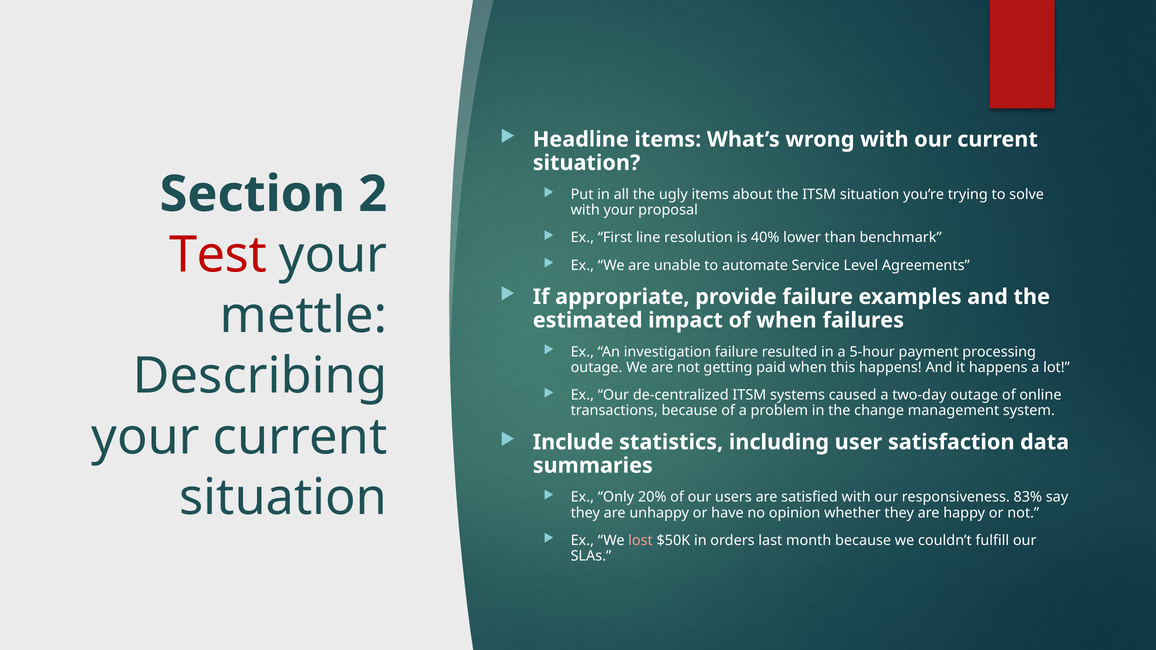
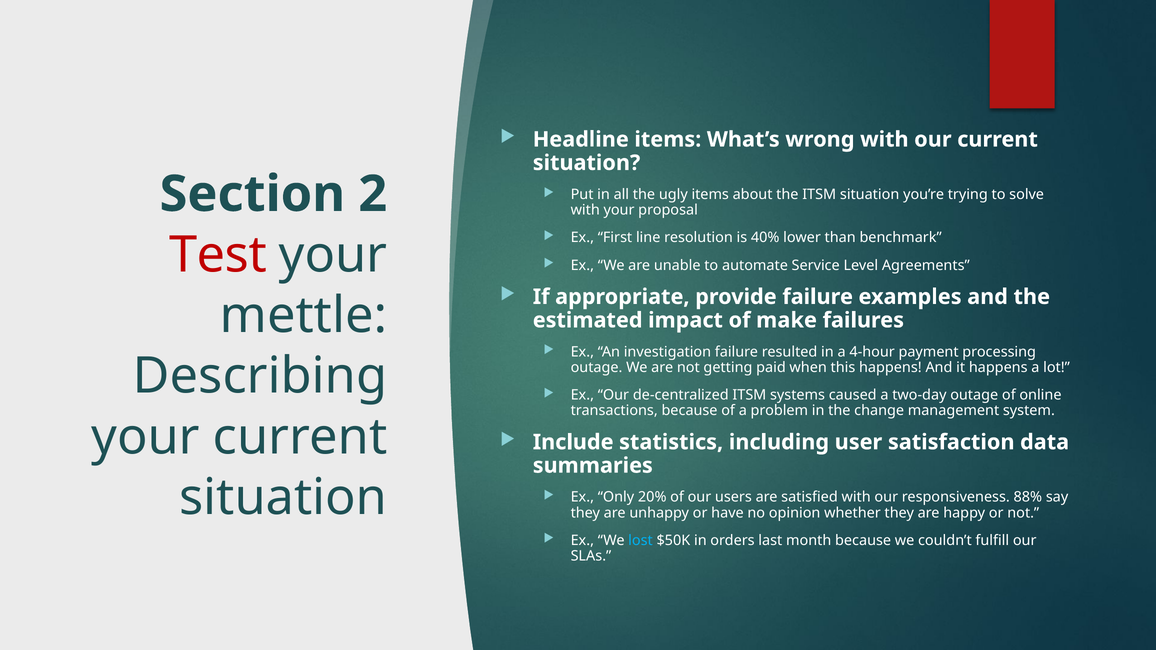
of when: when -> make (787, 320)
5-hour: 5-hour -> 4-hour (872, 352)
83%: 83% -> 88% (1028, 497)
lost colour: pink -> light blue (641, 541)
